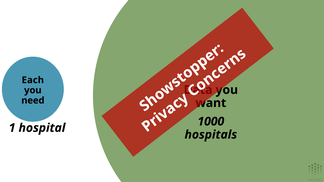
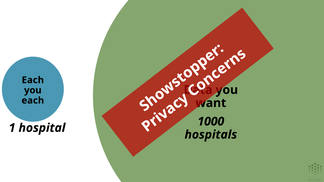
need: need -> each (33, 101)
